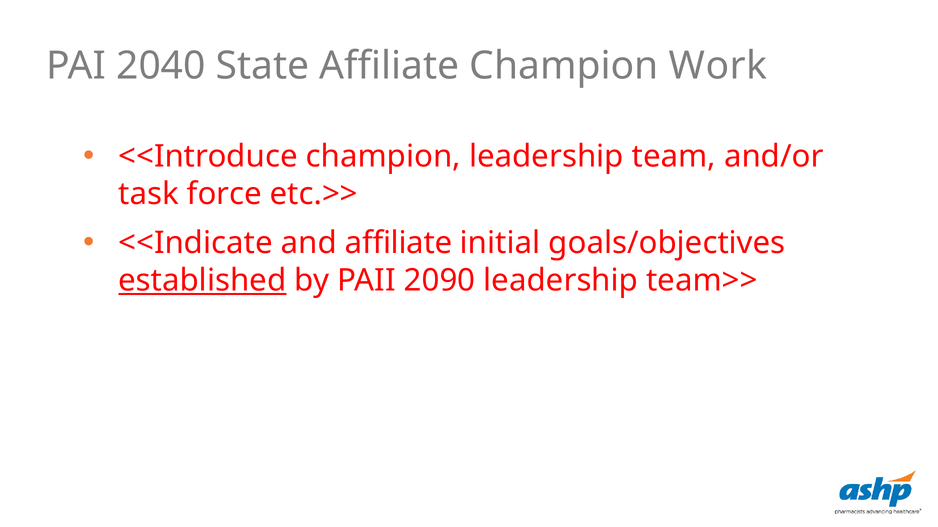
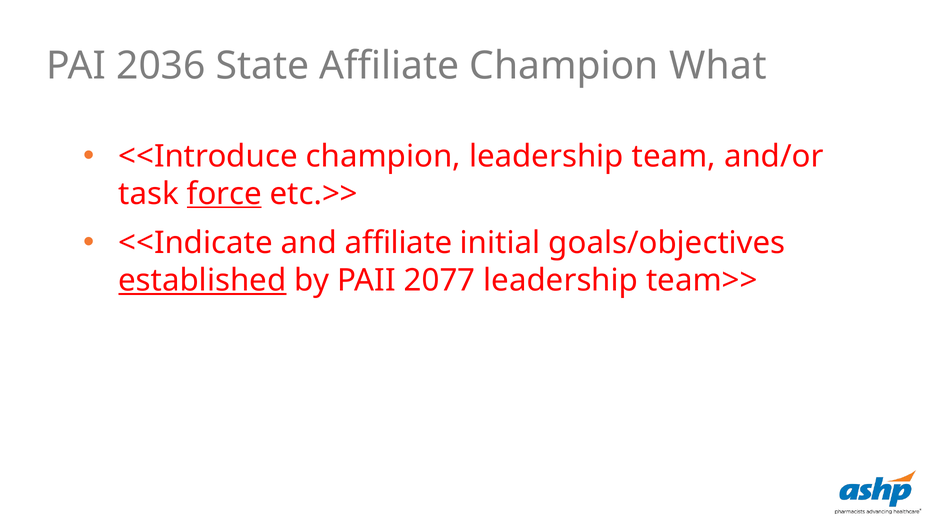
2040: 2040 -> 2036 (161, 66)
Work: Work -> What (718, 66)
force underline: none -> present (224, 194)
2090: 2090 -> 2077 (440, 281)
